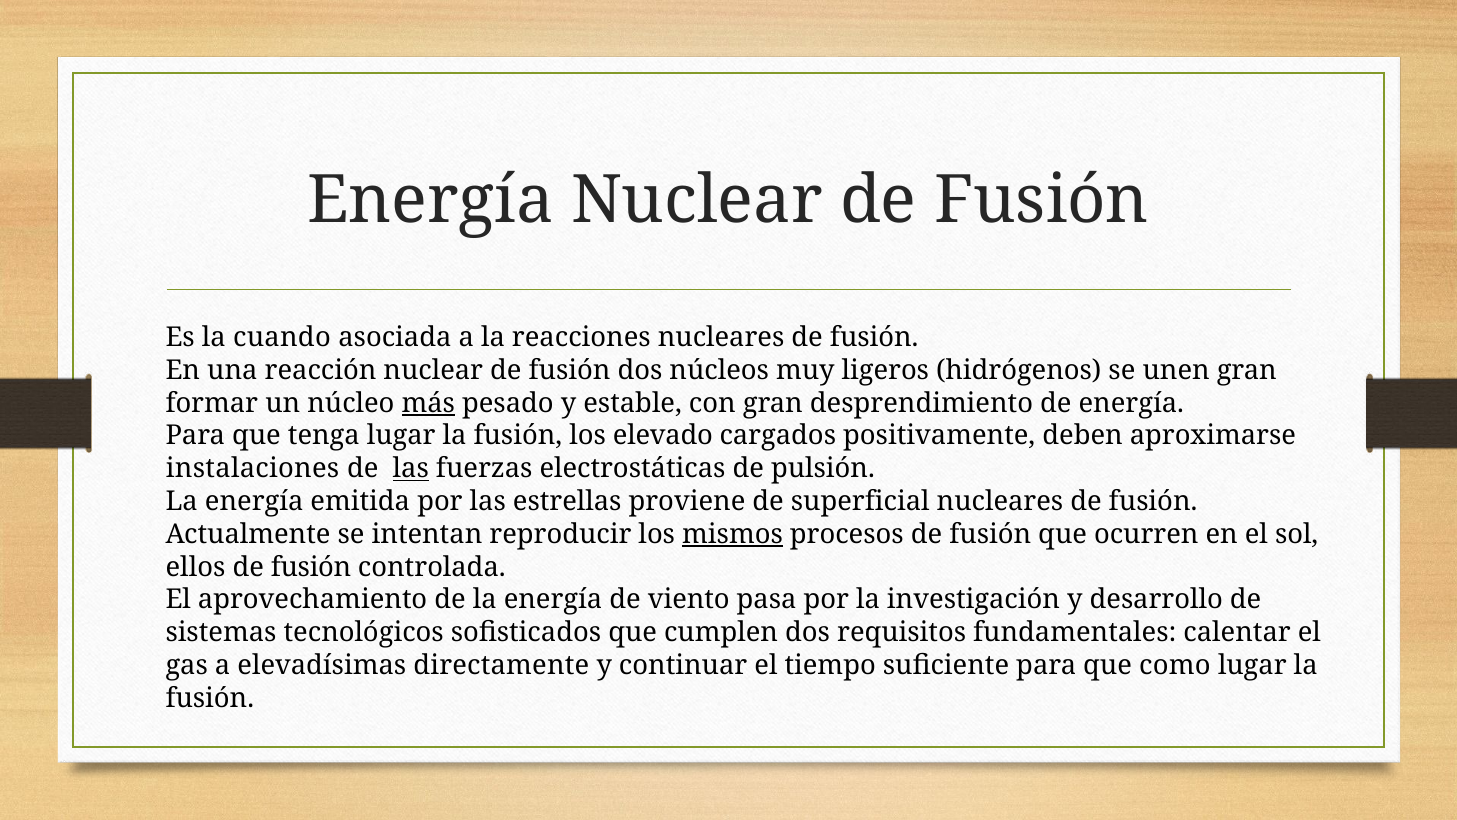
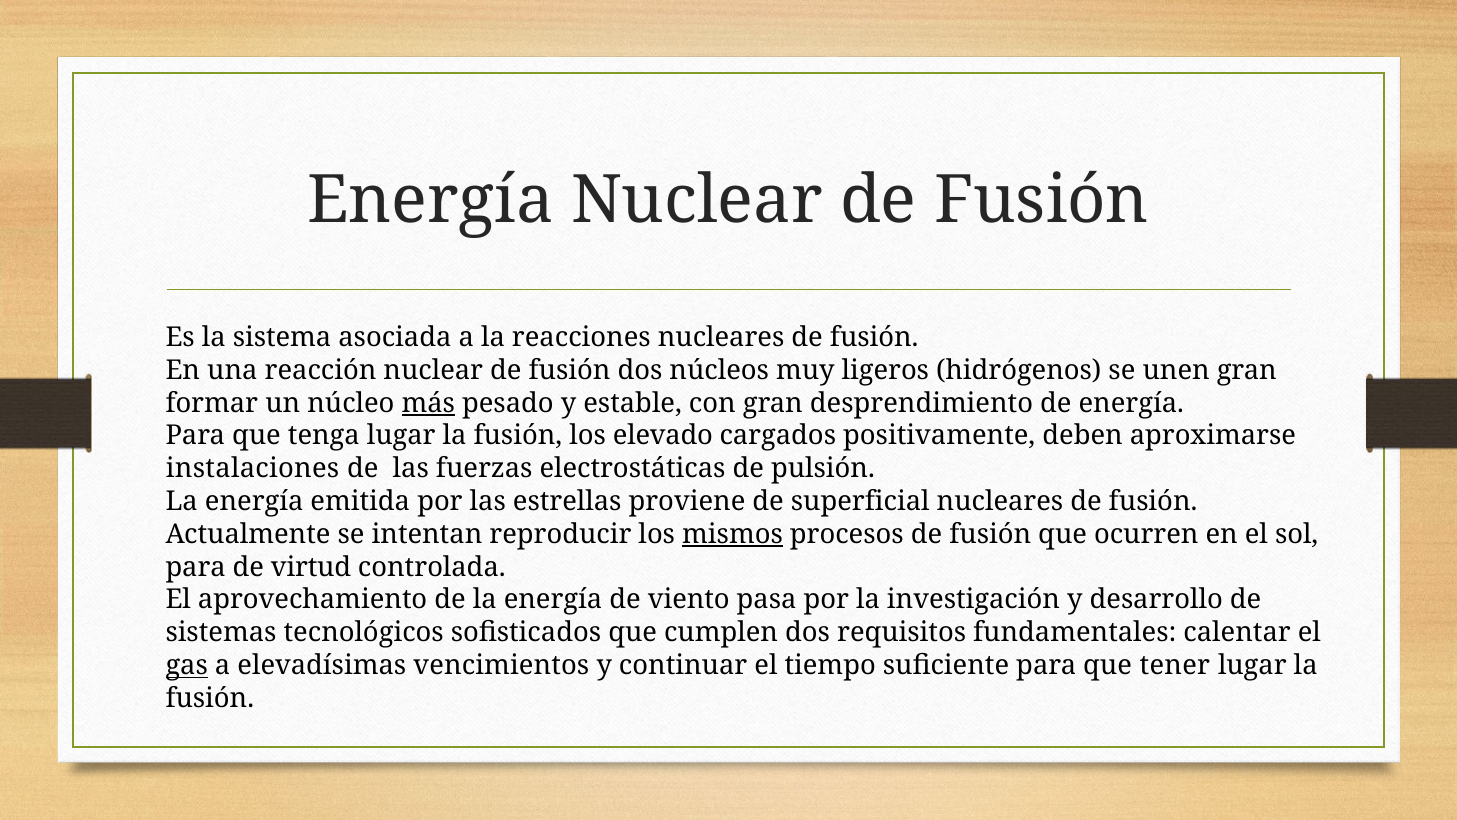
cuando: cuando -> sistema (282, 337)
las underline: present -> none (411, 469)
ellos: ellos -> para (196, 567)
fusión: fusión -> virtud (311, 567)
gas underline: none -> present (187, 665)
directamente: directamente -> vencimientos (501, 665)
como: como -> tener (1175, 665)
